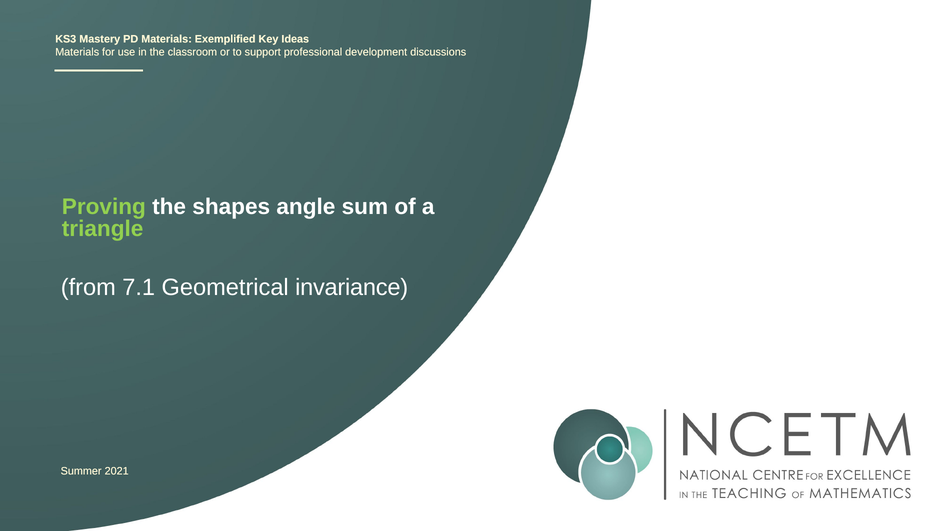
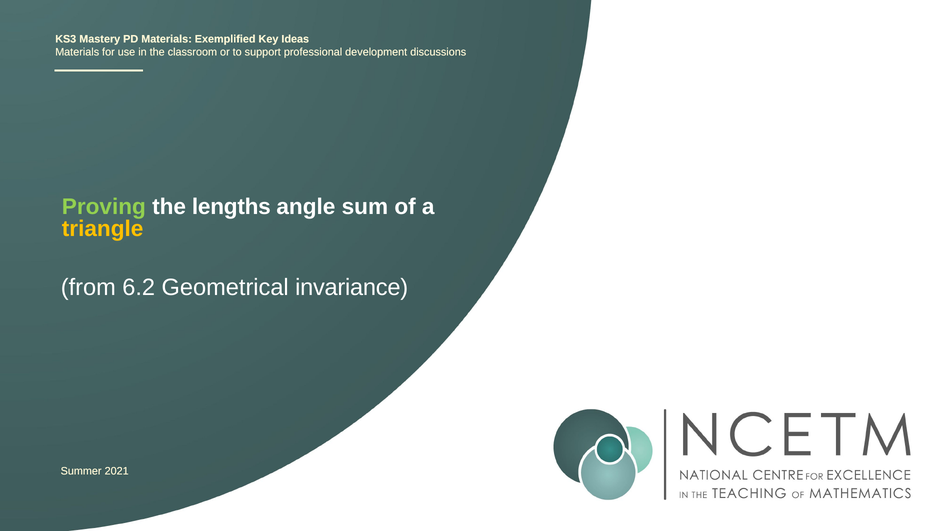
shapes: shapes -> lengths (231, 206)
triangle colour: light green -> yellow (103, 228)
7.1: 7.1 -> 6.2 (139, 287)
